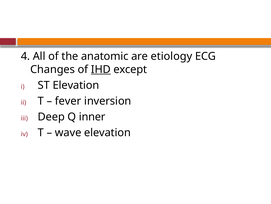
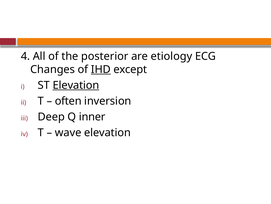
anatomic: anatomic -> posterior (105, 56)
Elevation underline: none -> present (76, 85)
fever: fever -> often (68, 101)
